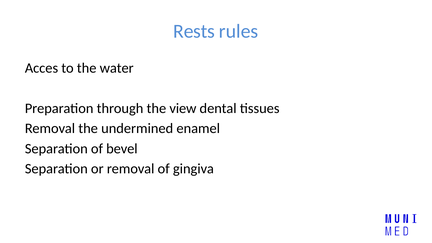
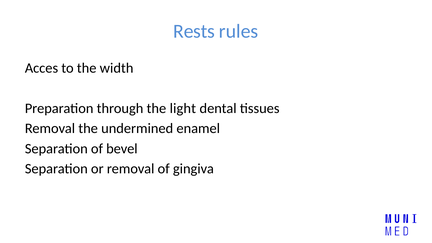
water: water -> width (117, 68)
view: view -> light (183, 108)
